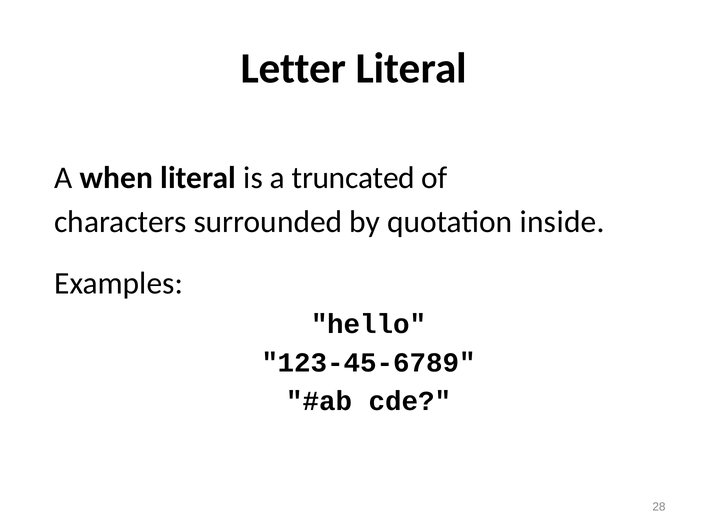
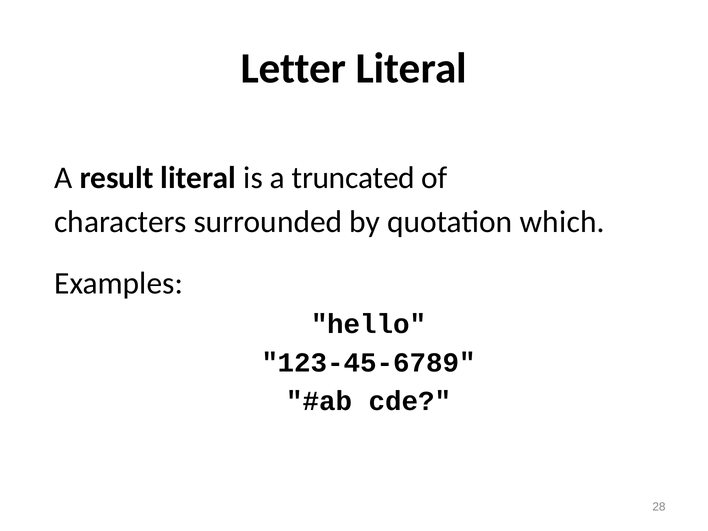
when: when -> result (116, 178)
inside: inside -> which (562, 222)
